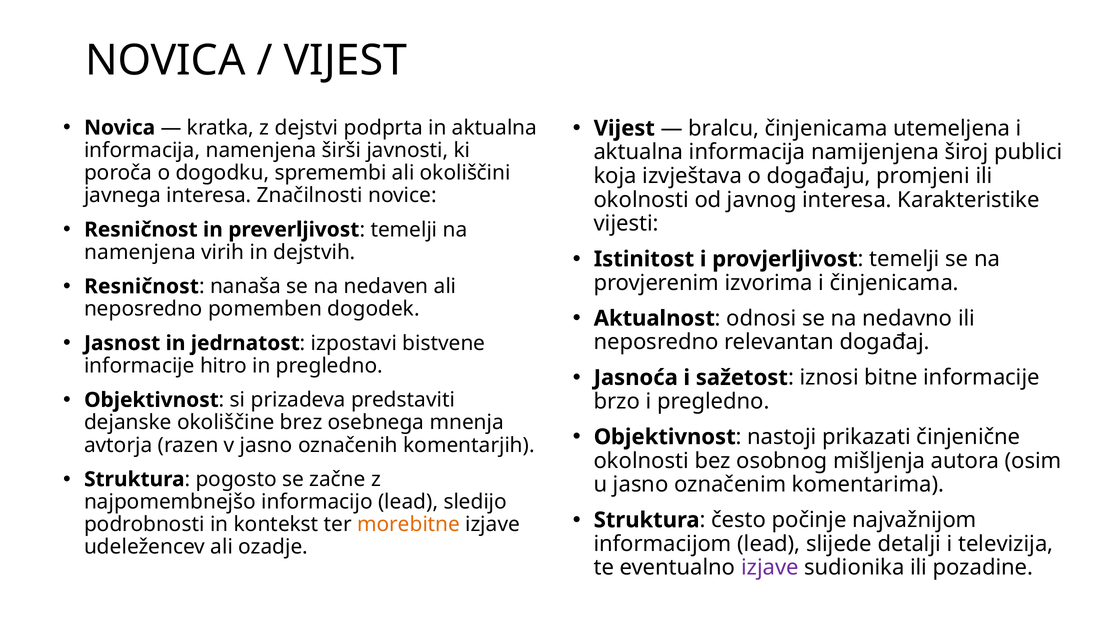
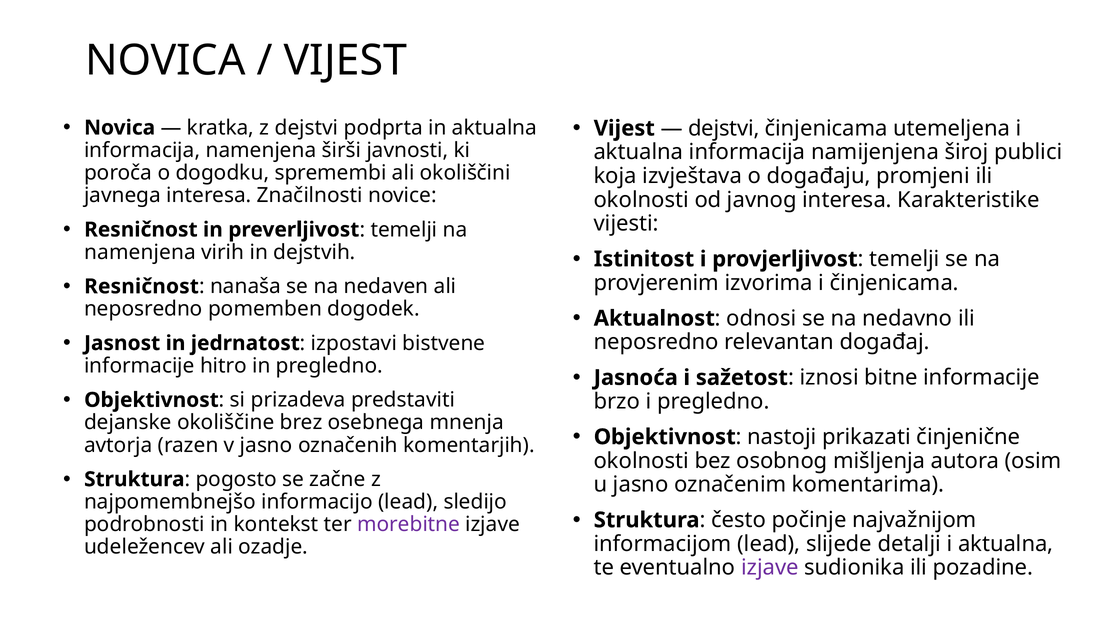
bralcu: bralcu -> dejstvi (724, 128)
morebitne colour: orange -> purple (409, 525)
detalji i televizija: televizija -> aktualna (1006, 544)
